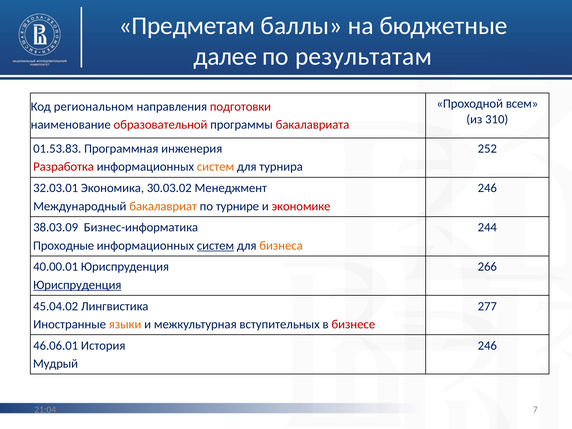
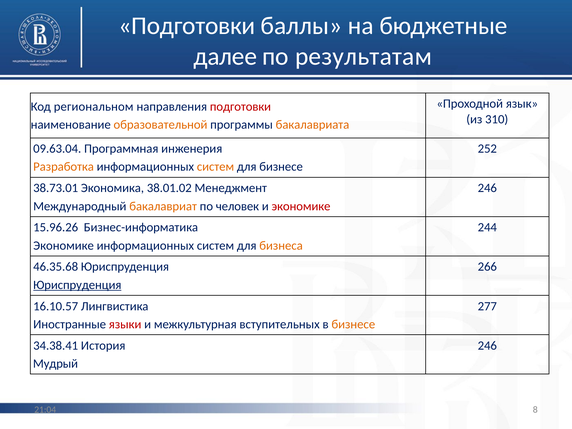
Предметам: Предметам -> Подготовки (187, 26)
всем: всем -> язык (522, 104)
образовательной colour: red -> orange (160, 125)
бакалавриата colour: red -> orange (312, 125)
01.53.83: 01.53.83 -> 09.63.04 (57, 149)
Разработка colour: red -> orange (64, 167)
для турнира: турнира -> бизнесе (281, 167)
32.03.01: 32.03.01 -> 38.73.01 (56, 188)
30.03.02: 30.03.02 -> 38.01.02 (169, 188)
турнире: турнире -> человек (237, 206)
38.03.09: 38.03.09 -> 15.96.26 (56, 227)
Проходные: Проходные -> Экономике (64, 246)
систем underline: present -> none (215, 246)
40.00.01: 40.00.01 -> 46.35.68 (56, 267)
45.04.02: 45.04.02 -> 16.10.57 (56, 306)
языки colour: orange -> red (125, 324)
бизнесе colour: red -> orange (353, 324)
46.06.01: 46.06.01 -> 34.38.41 (56, 346)
7: 7 -> 8 (535, 410)
